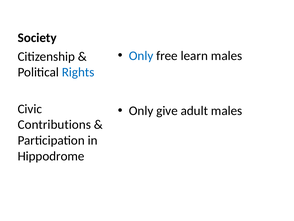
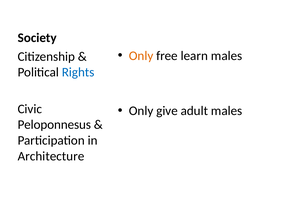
Only colour: blue -> orange (141, 56)
Contributions: Contributions -> Peloponnesus (54, 124)
Hippodrome: Hippodrome -> Architecture (51, 156)
